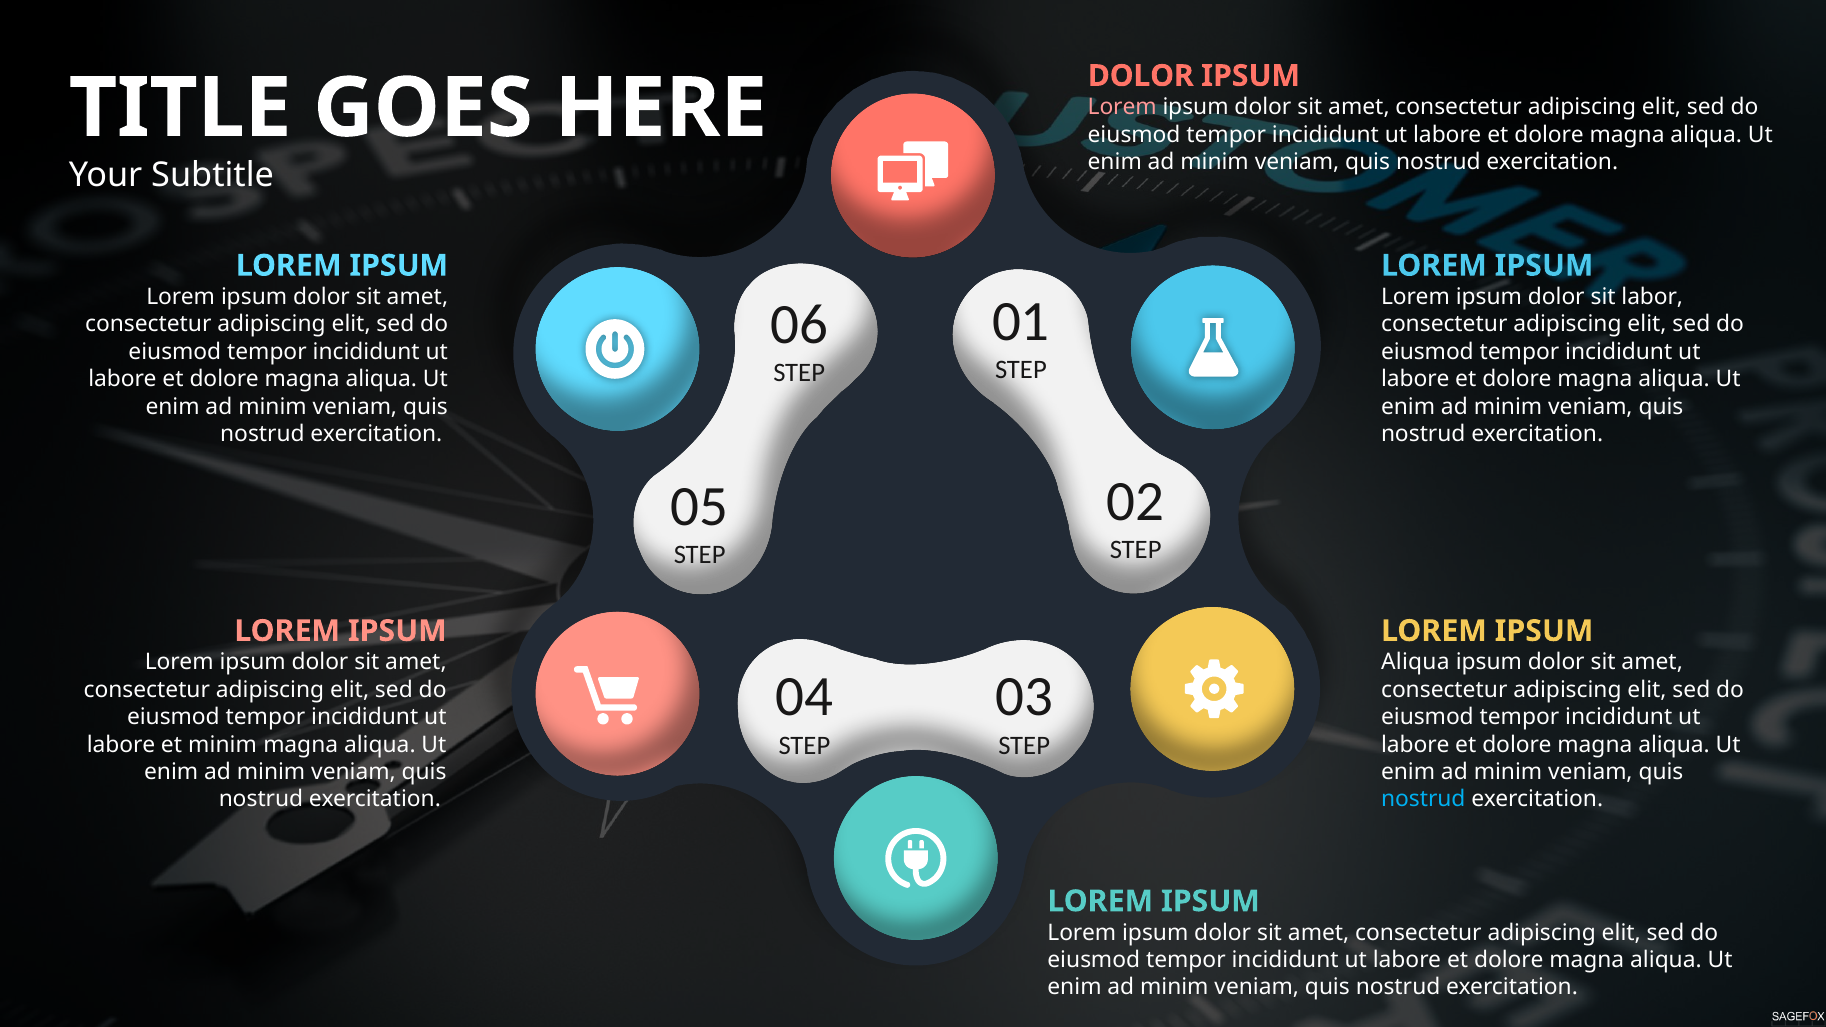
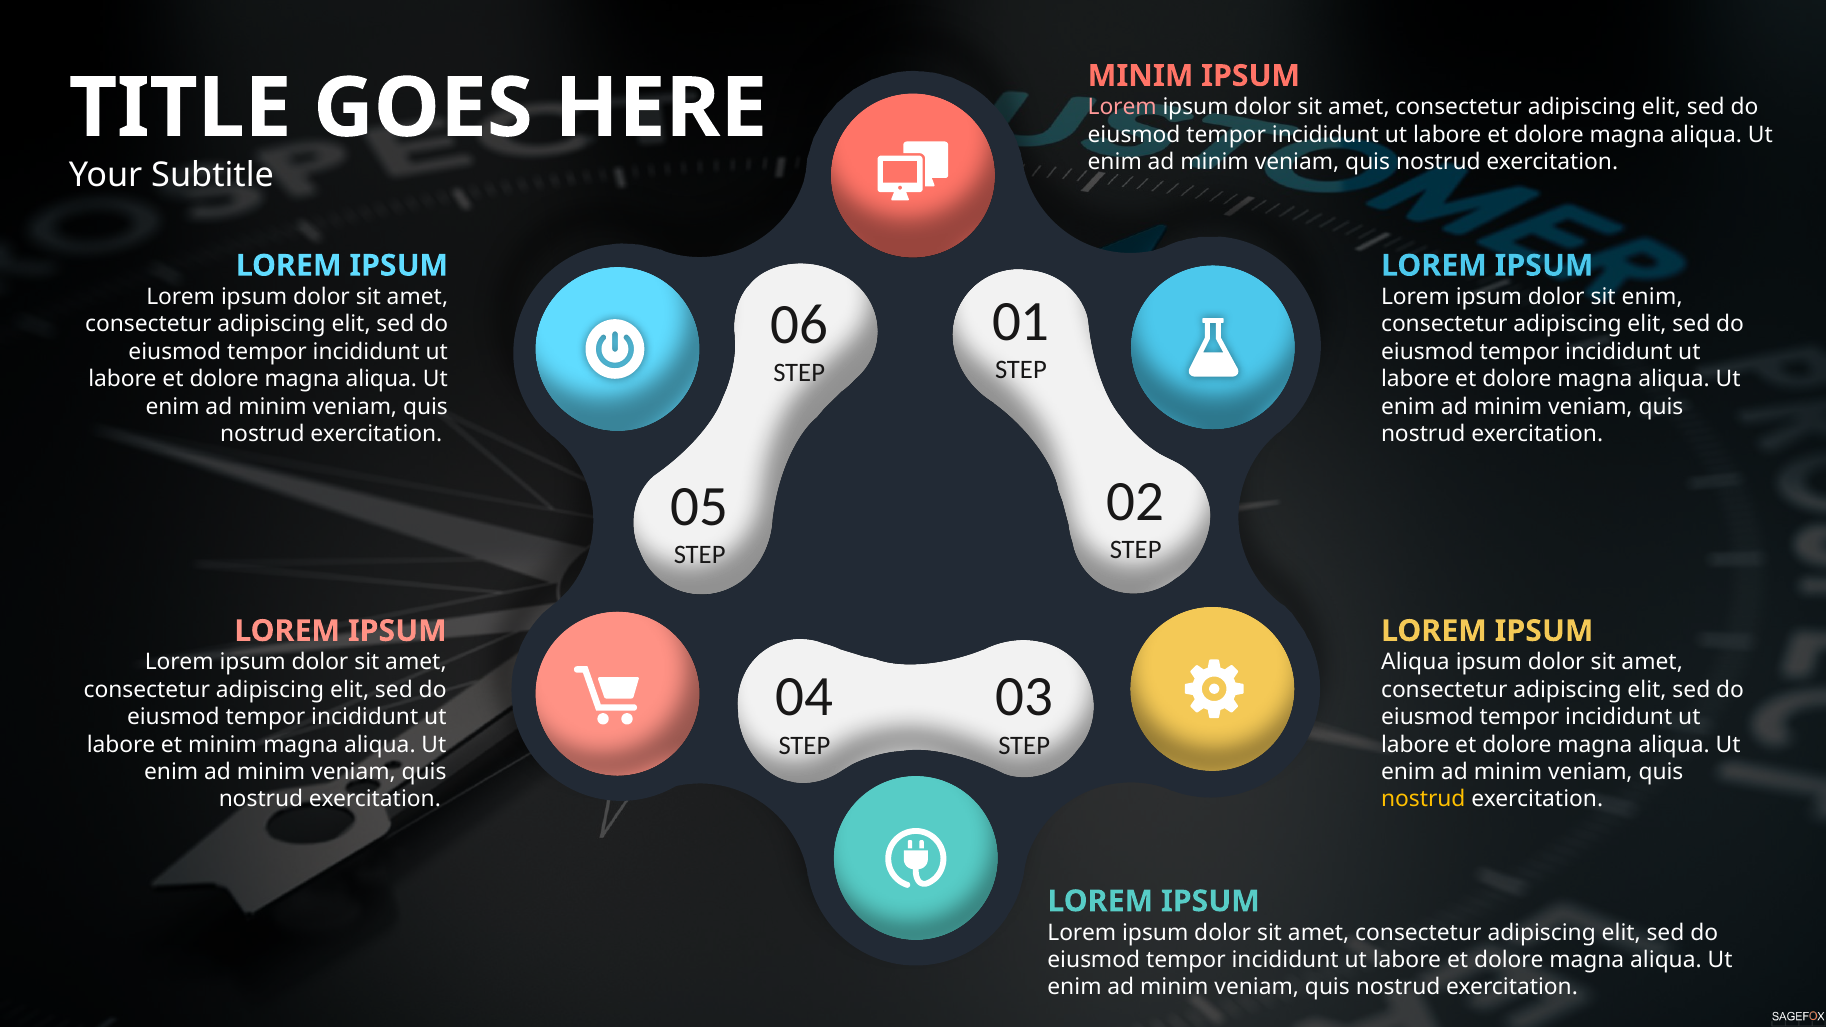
DOLOR: DOLOR -> MINIM (1141, 76)
sit labor: labor -> enim (1652, 297)
nostrud colour: light blue -> yellow (1423, 799)
